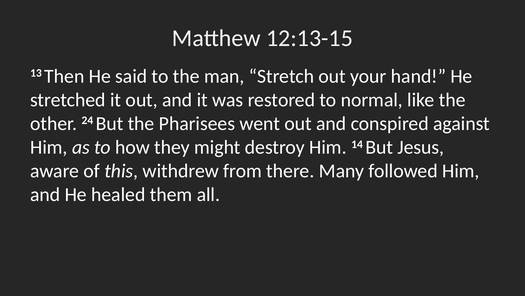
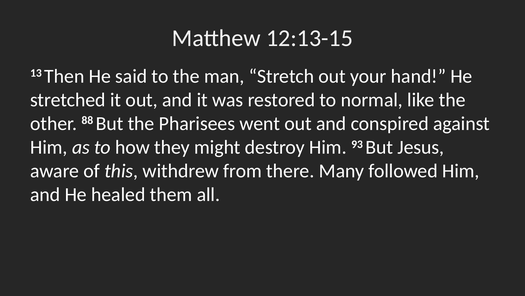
24: 24 -> 88 (87, 120)
14: 14 -> 93 (357, 144)
